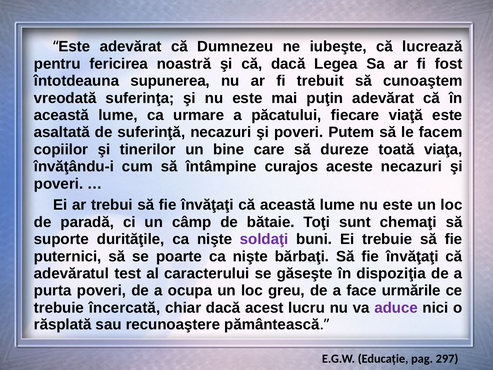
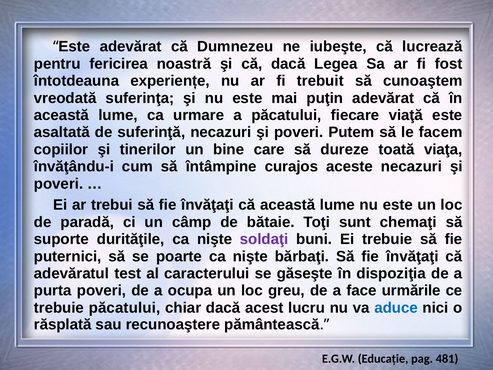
supunerea: supunerea -> experiențe (170, 81)
trebuie încercată: încercată -> păcatului (125, 308)
aduce colour: purple -> blue (396, 308)
297: 297 -> 481 (447, 359)
